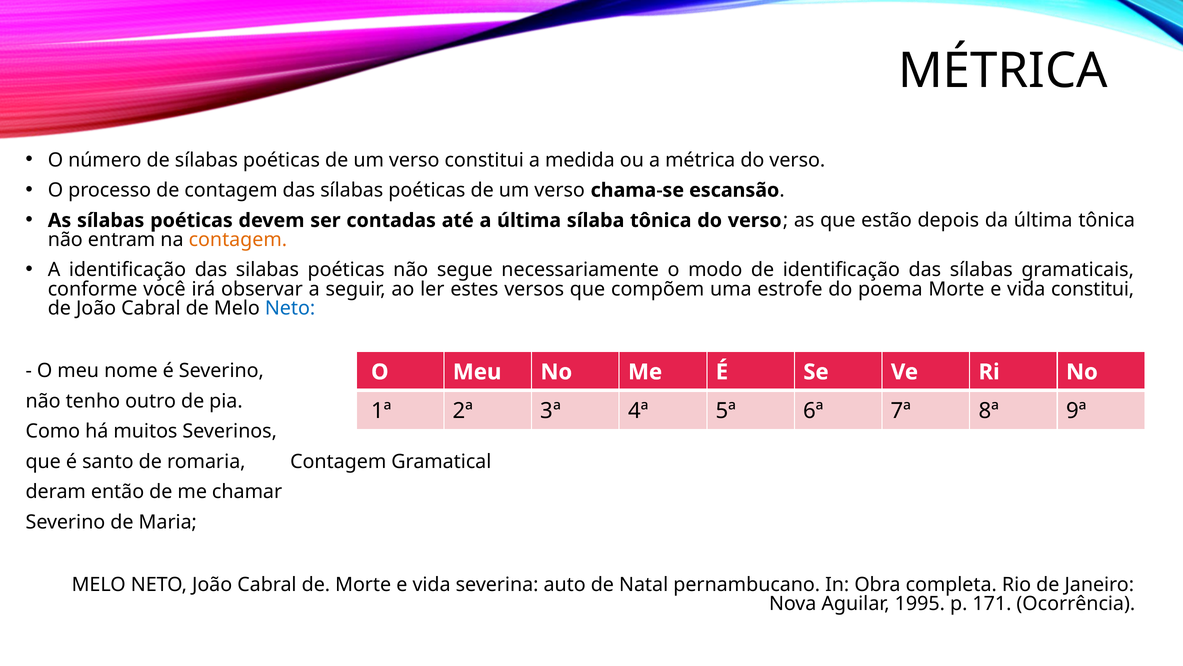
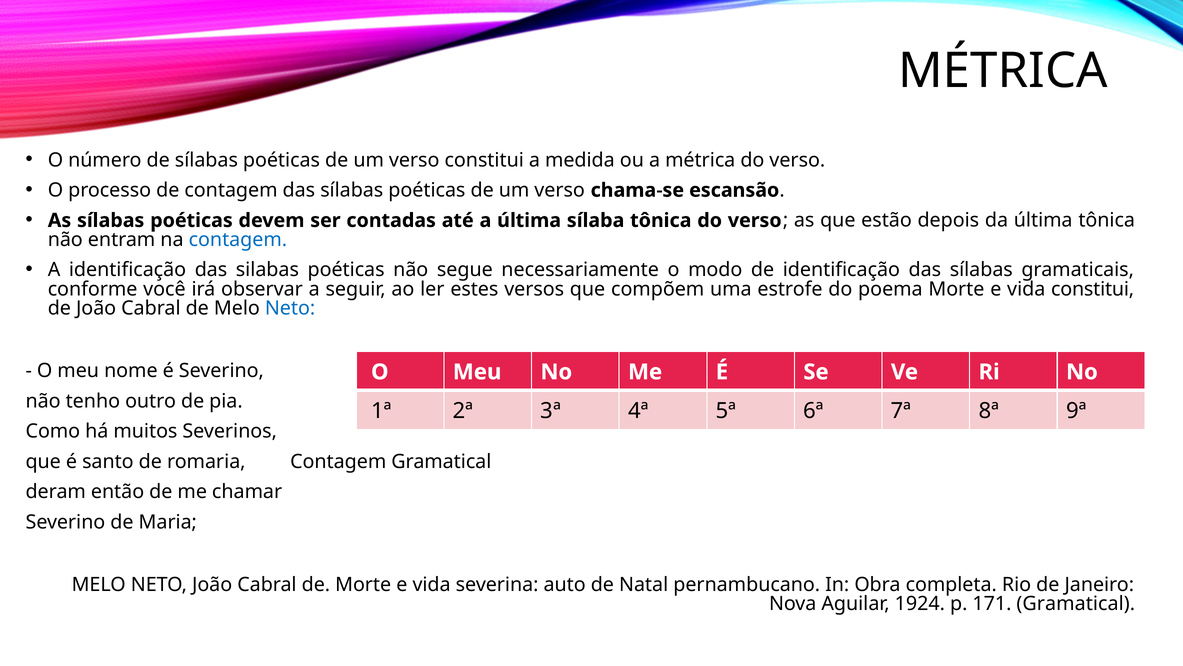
contagem colour: orange -> blue (238, 239)
1995: 1995 -> 1924 (920, 603)
171 Ocorrência: Ocorrência -> Gramatical (1076, 603)
